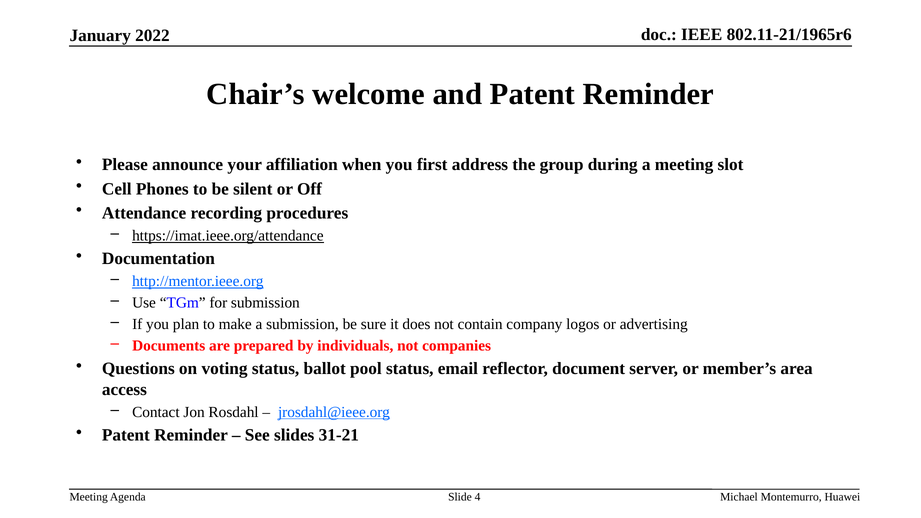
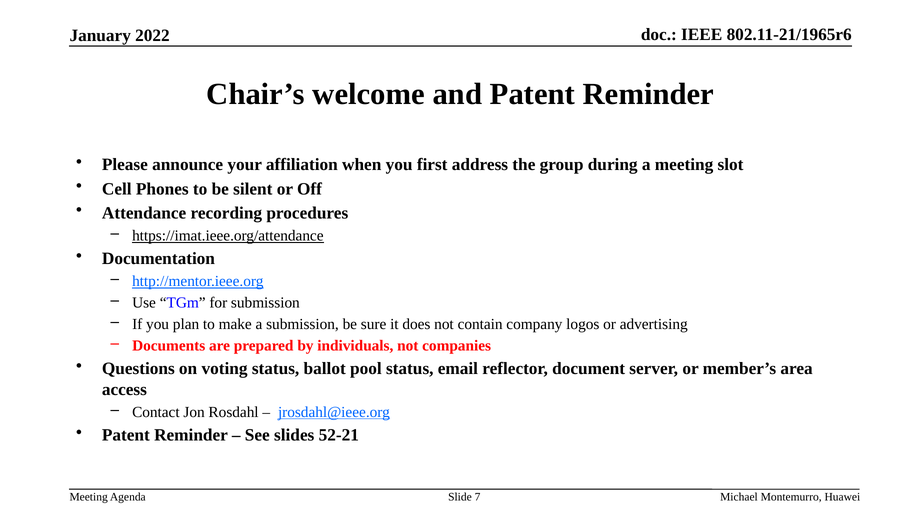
31-21: 31-21 -> 52-21 (339, 435)
4: 4 -> 7 (478, 497)
